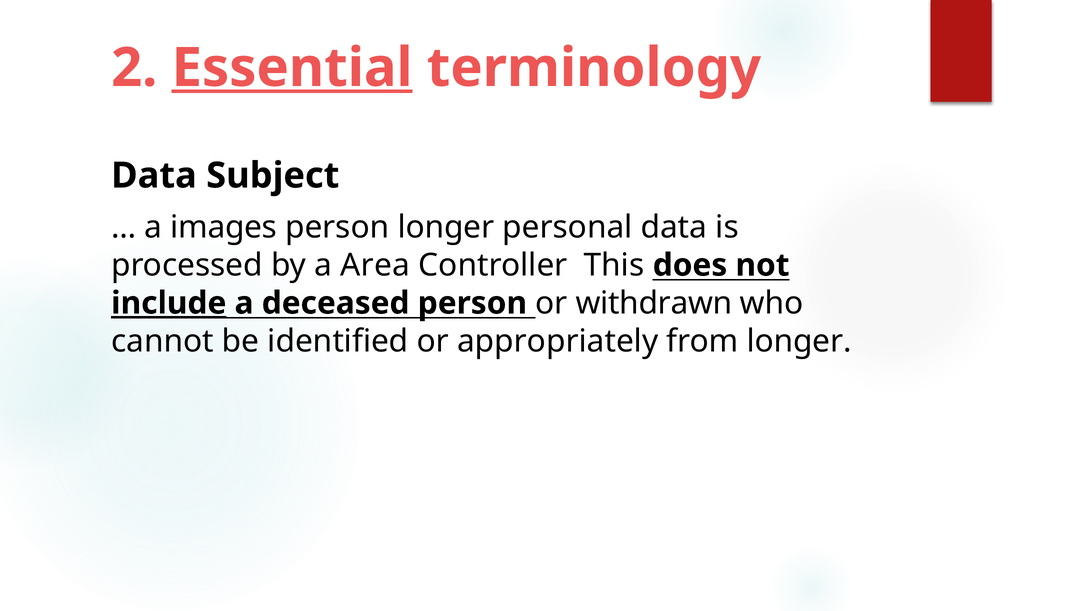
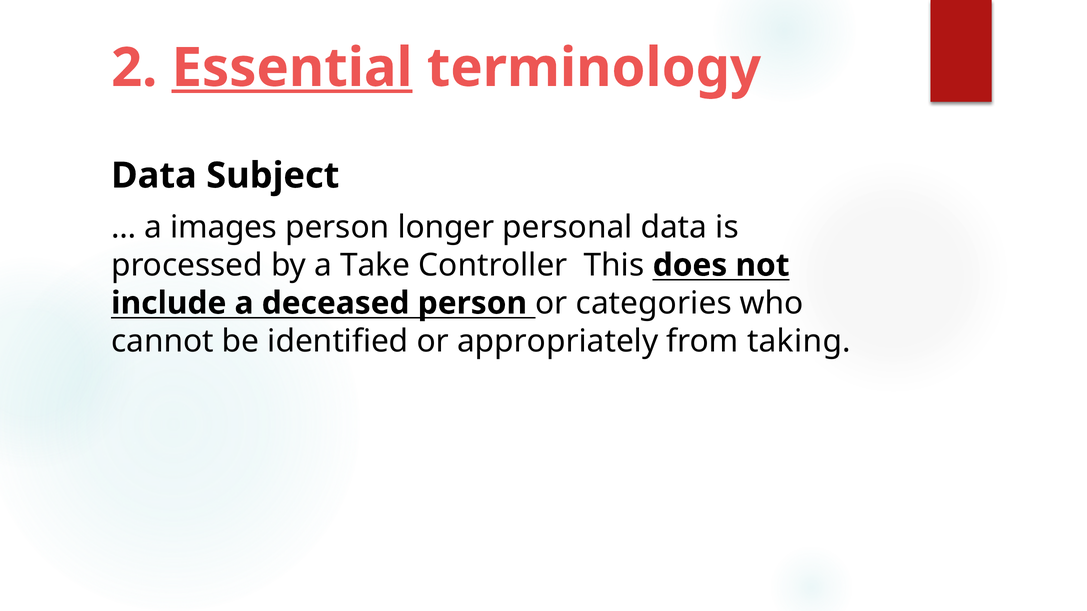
Area: Area -> Take (375, 265)
include underline: present -> none (169, 303)
withdrawn: withdrawn -> categories (654, 303)
from longer: longer -> taking (799, 341)
